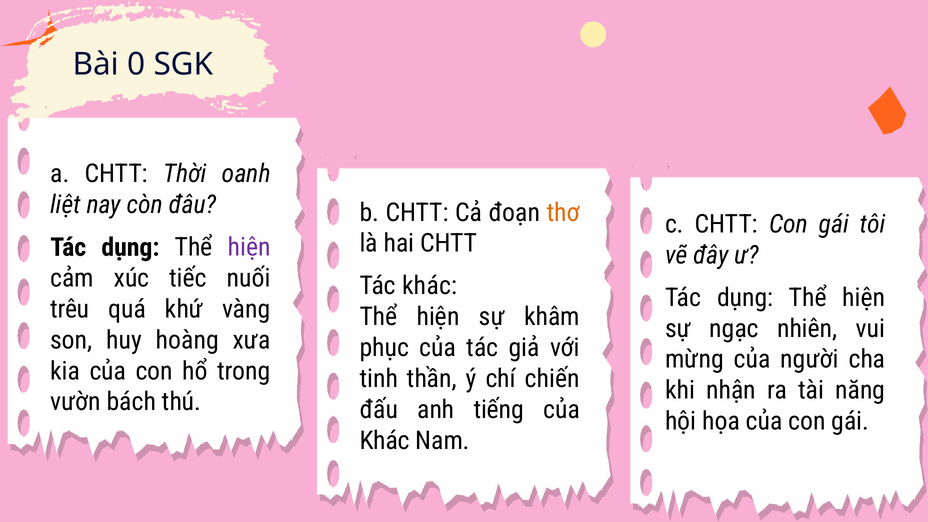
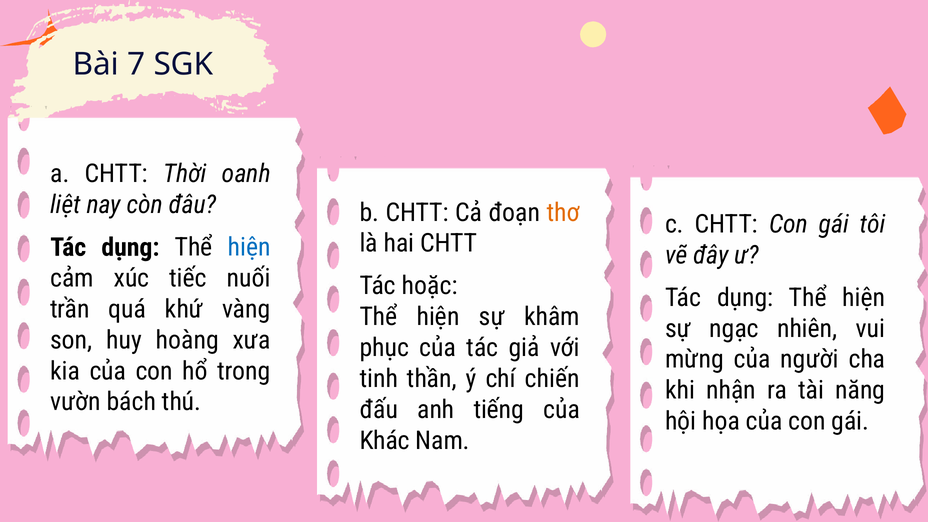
0: 0 -> 7 (136, 64)
hiện colour: purple -> blue (249, 247)
Tác khác: khác -> hoặc (430, 286)
trêu: trêu -> trần (70, 309)
